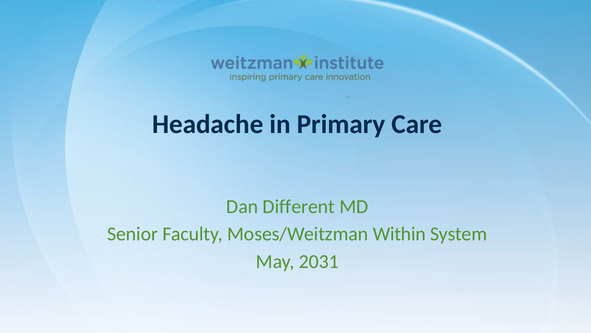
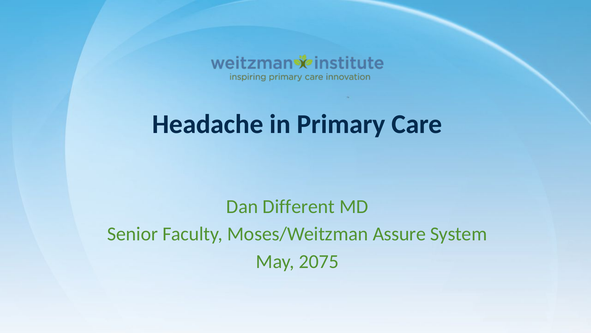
Within: Within -> Assure (399, 234)
2031: 2031 -> 2075 (319, 261)
